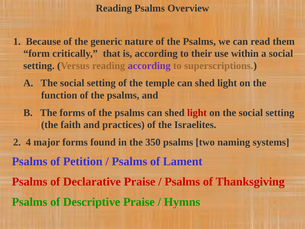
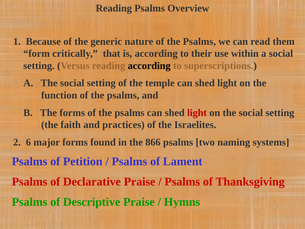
according colour: purple -> black (149, 66)
4: 4 -> 6 (28, 142)
350: 350 -> 866 (153, 142)
